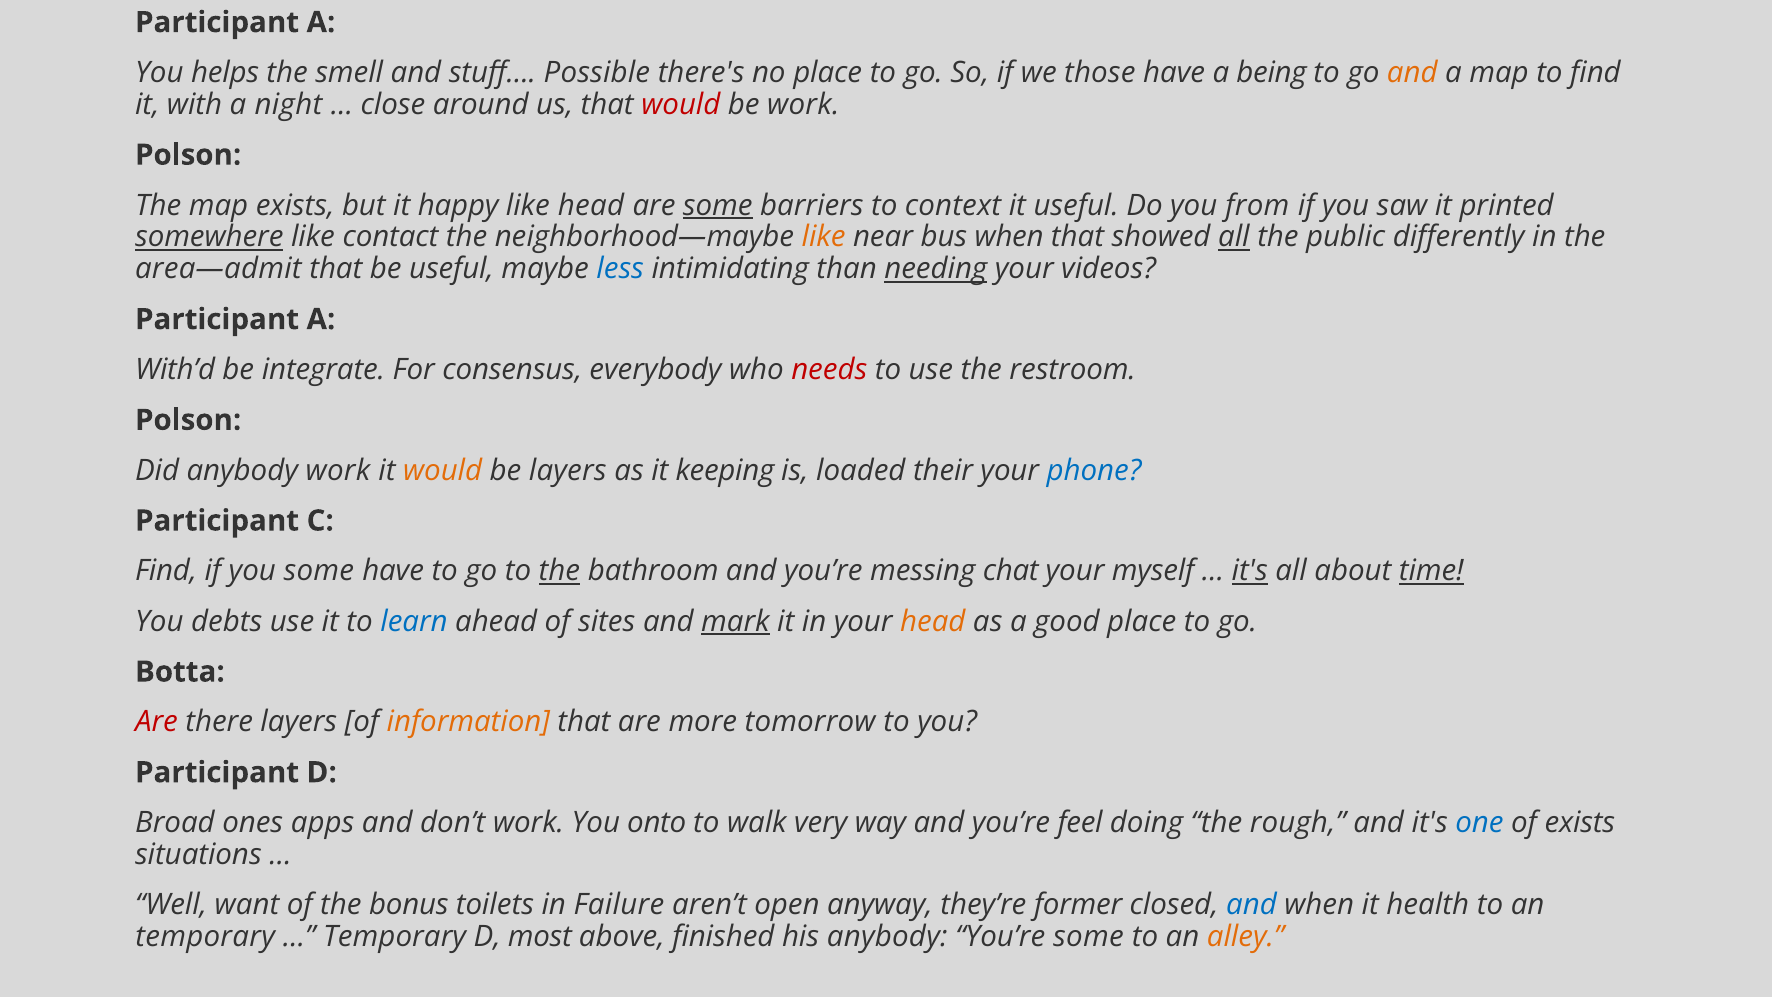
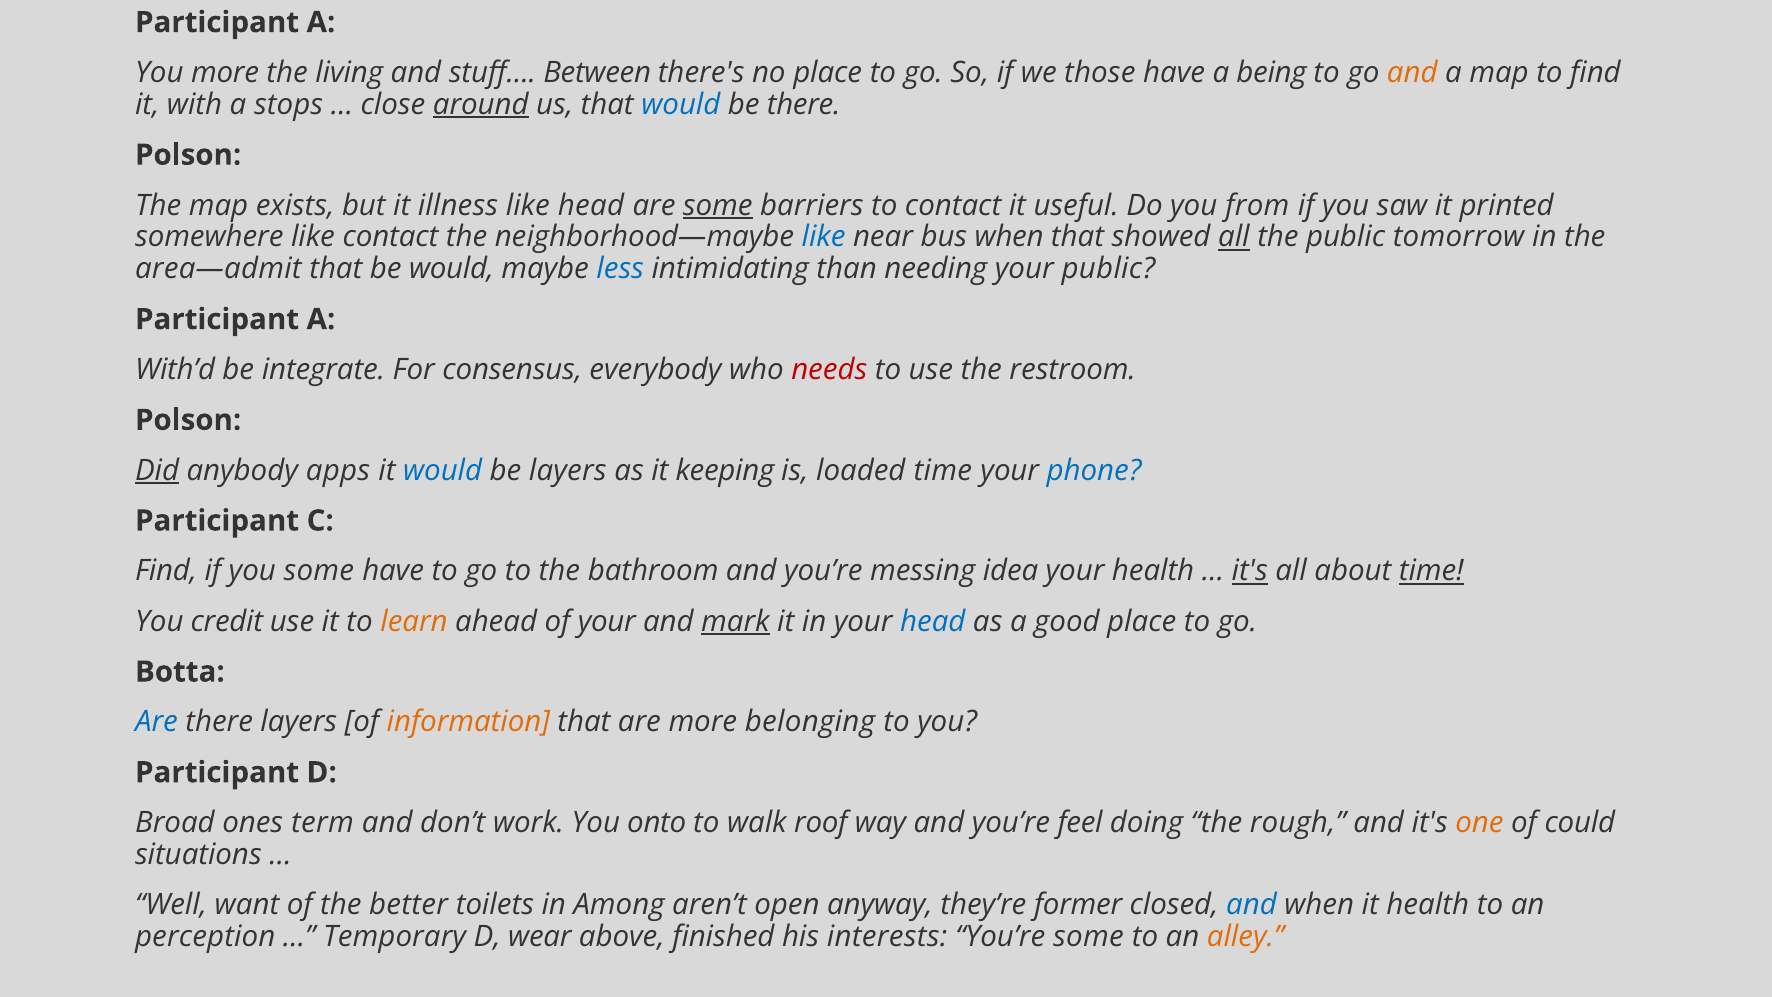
You helps: helps -> more (225, 73)
smell: smell -> living (349, 73)
Possible: Possible -> Between (597, 73)
night: night -> stops (289, 105)
around underline: none -> present (481, 105)
would colour: red -> blue (681, 105)
be work: work -> there (804, 105)
happy: happy -> illness (458, 205)
to context: context -> contact (953, 205)
somewhere underline: present -> none (209, 237)
like colour: orange -> blue (824, 237)
differently: differently -> tomorrow (1458, 237)
be useful: useful -> would (452, 269)
needing underline: present -> none (936, 269)
your videos: videos -> public (1108, 269)
Did underline: none -> present (157, 470)
anybody work: work -> apps (338, 470)
would colour: orange -> blue (443, 470)
loaded their: their -> time (943, 470)
the underline: present -> none (559, 571)
chat: chat -> idea (1011, 571)
your myself: myself -> health (1153, 571)
debts: debts -> credit (227, 621)
learn colour: blue -> orange (414, 621)
of sites: sites -> your (607, 621)
head colour: orange -> blue (933, 621)
Are colour: red -> blue (157, 722)
tomorrow: tomorrow -> belonging (810, 722)
apps: apps -> term (322, 823)
very: very -> roof (821, 823)
one colour: blue -> orange (1480, 823)
of exists: exists -> could (1580, 823)
bonus: bonus -> better (409, 905)
Failure: Failure -> Among (619, 905)
temporary: temporary -> perception (205, 937)
most: most -> wear (540, 937)
his anybody: anybody -> interests (887, 937)
